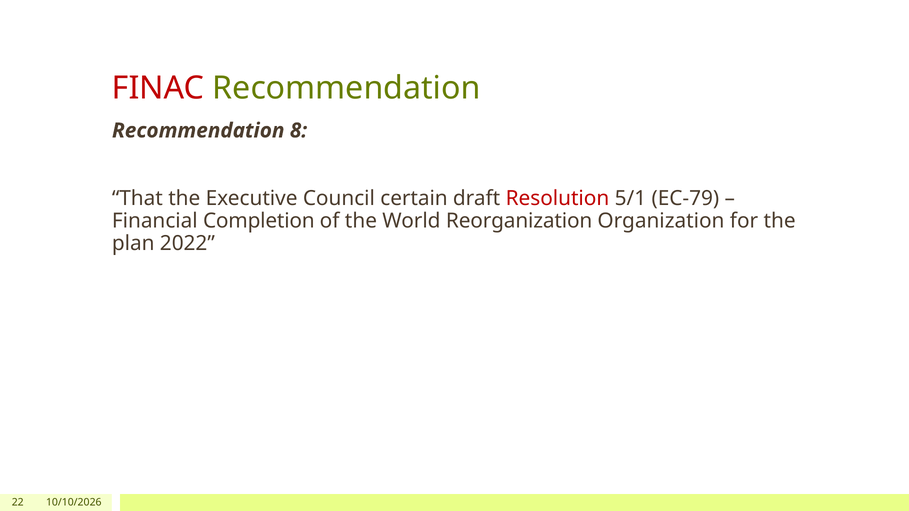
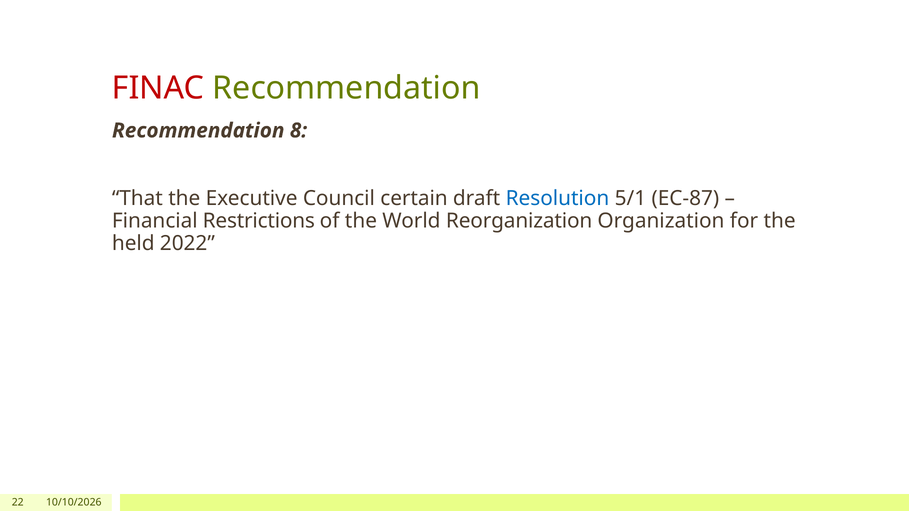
Resolution colour: red -> blue (557, 199)
EC-79: EC-79 -> EC-87 (685, 199)
Completion: Completion -> Restrictions (259, 221)
plan: plan -> held (133, 244)
